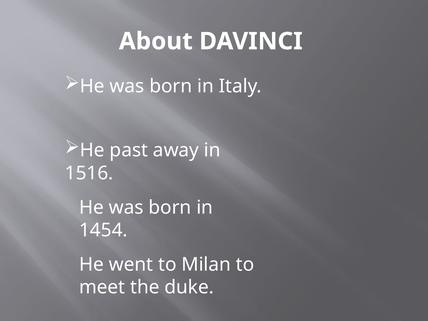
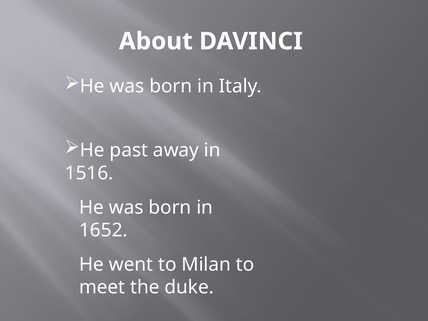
1454: 1454 -> 1652 (103, 230)
